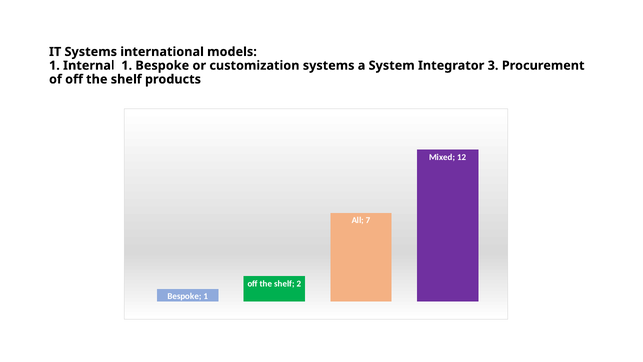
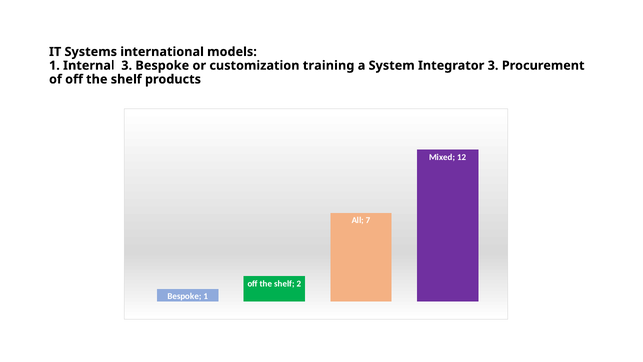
Internal 1: 1 -> 3 (127, 65)
customization systems: systems -> training (329, 65)
